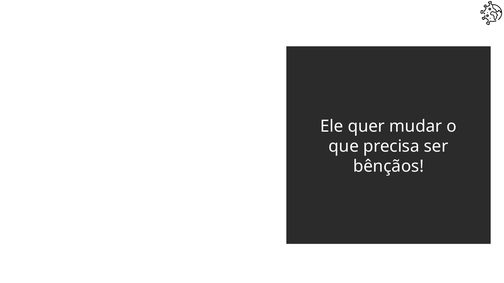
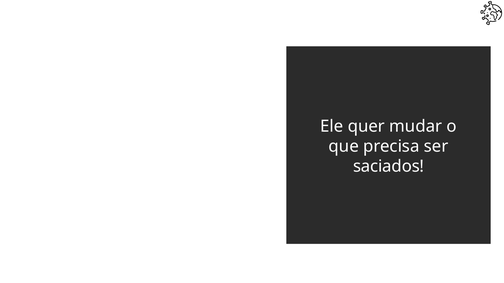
bênçãos: bênçãos -> saciados (389, 167)
